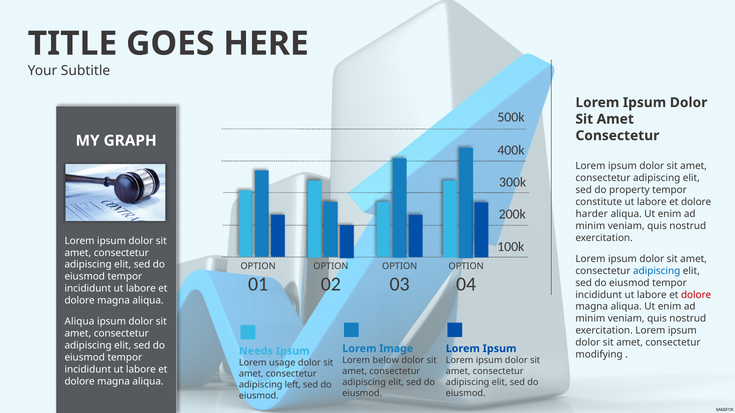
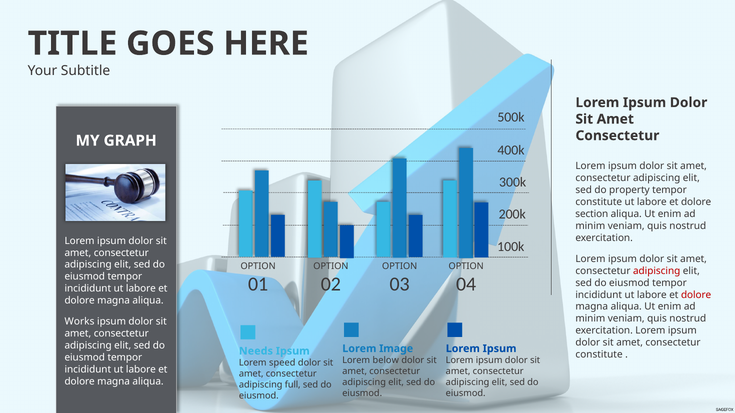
harder: harder -> section (592, 214)
adipiscing colour: blue -> red (657, 271)
Aliqua: Aliqua -> Works (79, 322)
modifying: modifying -> constitute (599, 355)
usage: usage -> speed (282, 363)
left: left -> full (293, 385)
